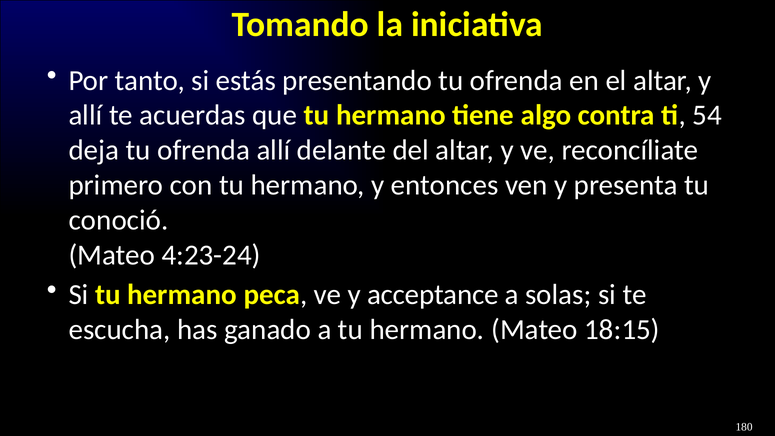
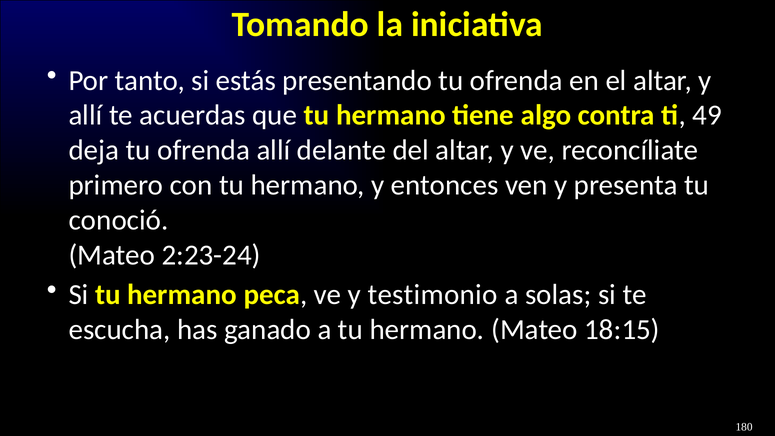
54: 54 -> 49 (707, 115)
4:23-24: 4:23-24 -> 2:23-24 (211, 255)
acceptance: acceptance -> testimonio (433, 295)
